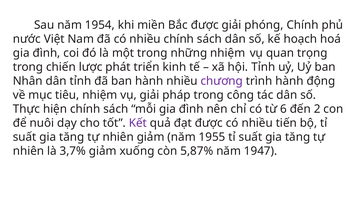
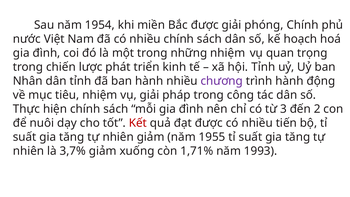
6: 6 -> 3 (283, 109)
Kết colour: purple -> red (138, 123)
5,87%: 5,87% -> 1,71% (197, 151)
1947: 1947 -> 1993 (261, 151)
